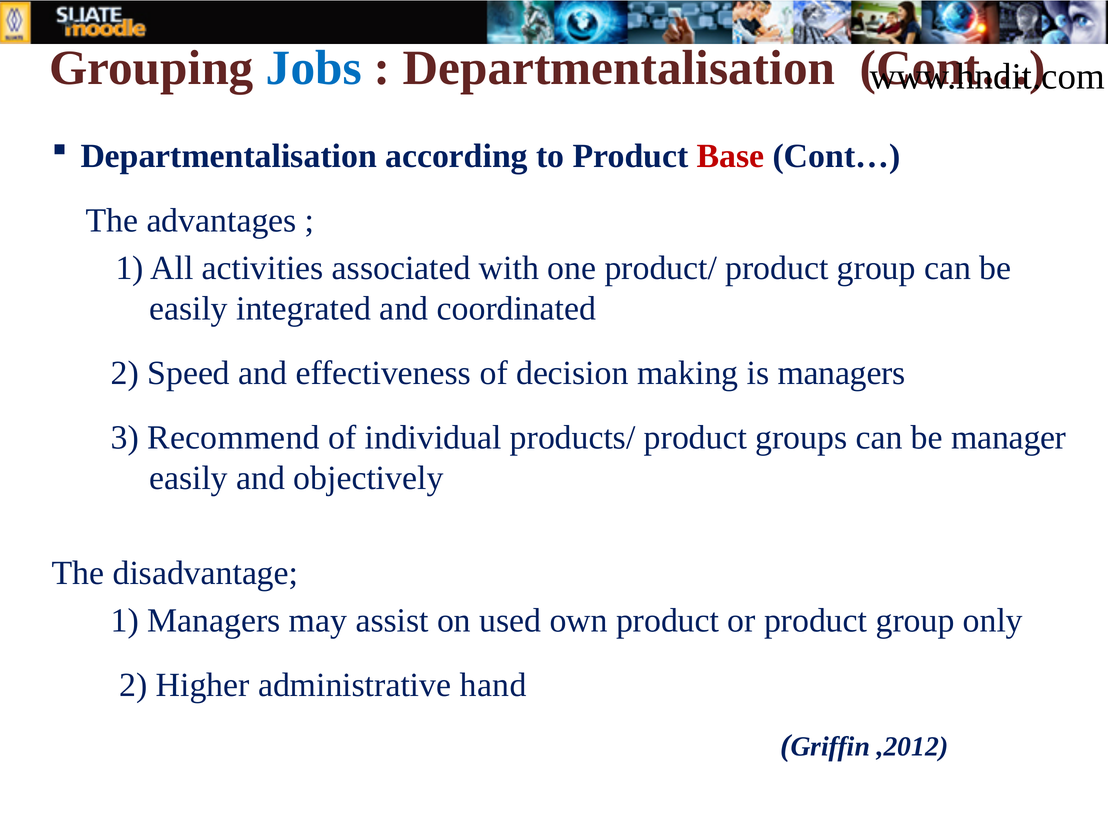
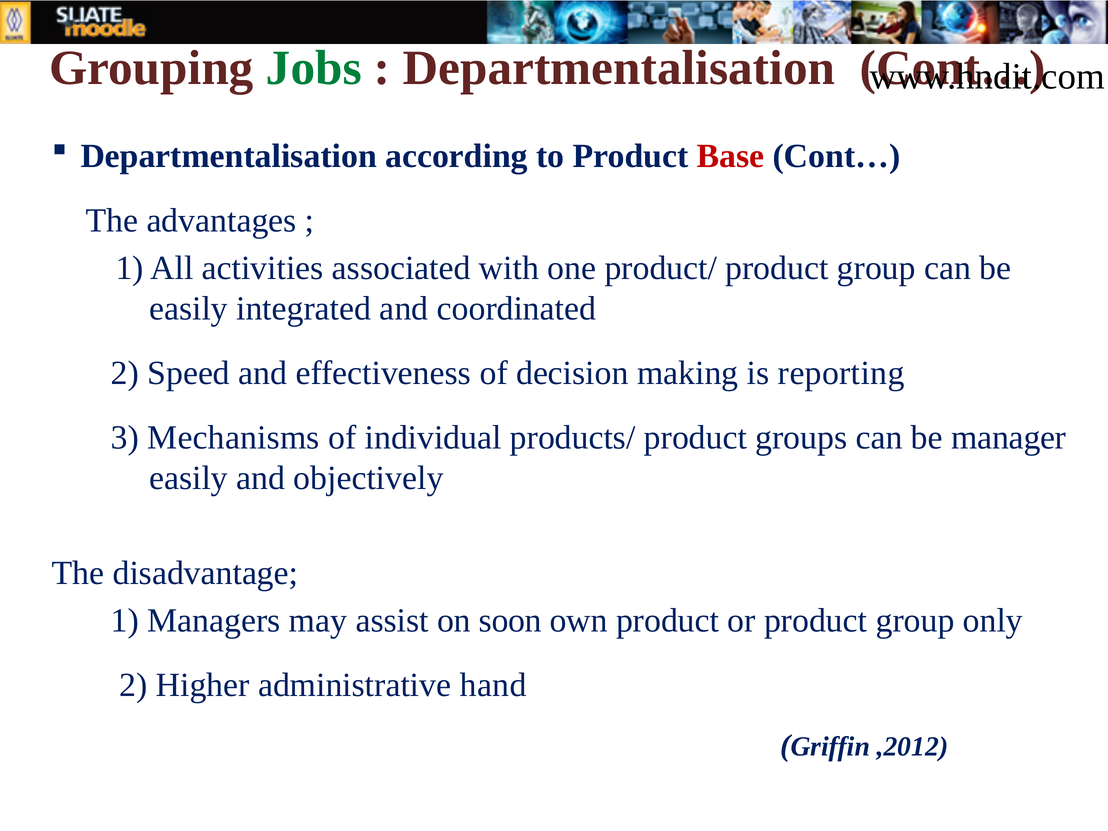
Jobs colour: blue -> green (314, 68)
is managers: managers -> reporting (841, 373)
Recommend: Recommend -> Mechanisms (234, 438)
used: used -> soon (510, 620)
